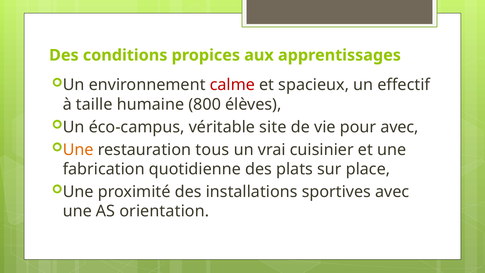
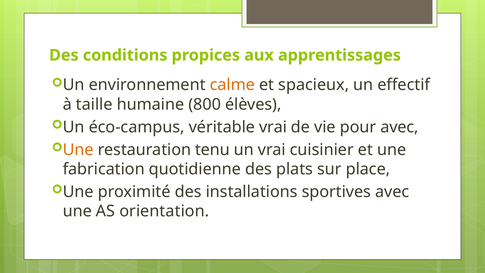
calme colour: red -> orange (232, 85)
véritable site: site -> vrai (273, 127)
tous: tous -> tenu (213, 150)
